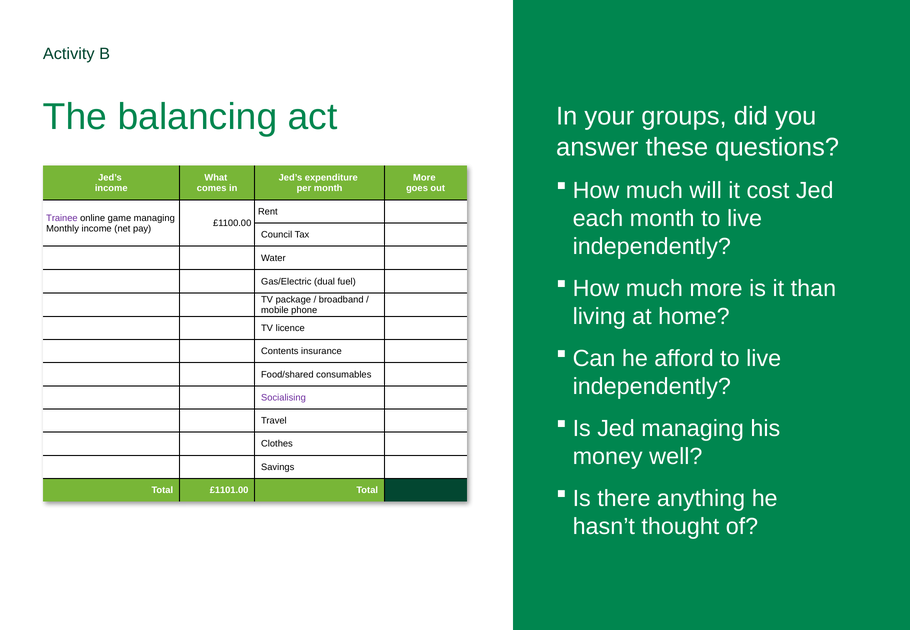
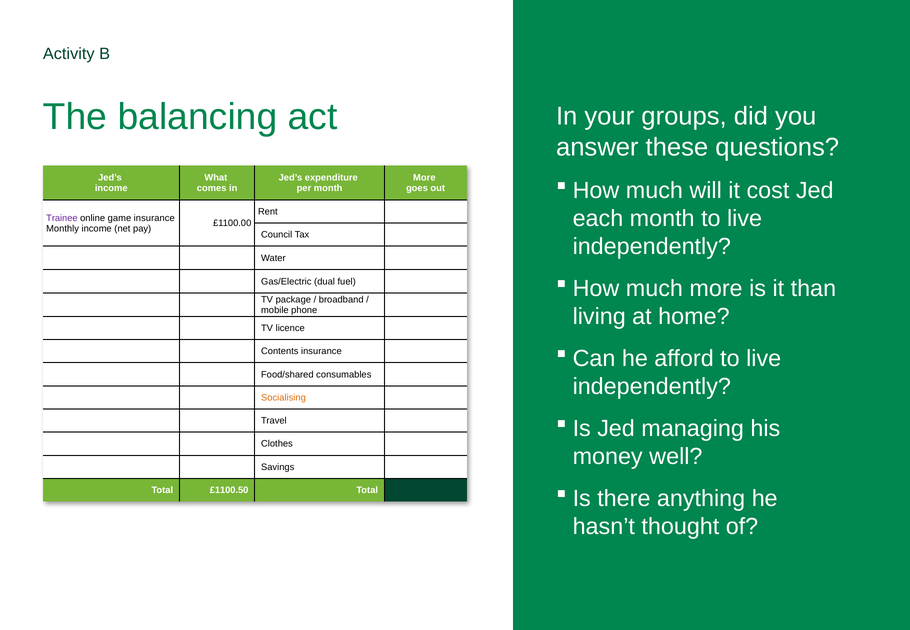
game managing: managing -> insurance (154, 218)
Socialising colour: purple -> orange (283, 398)
£1101.00: £1101.00 -> £1100.50 (229, 490)
